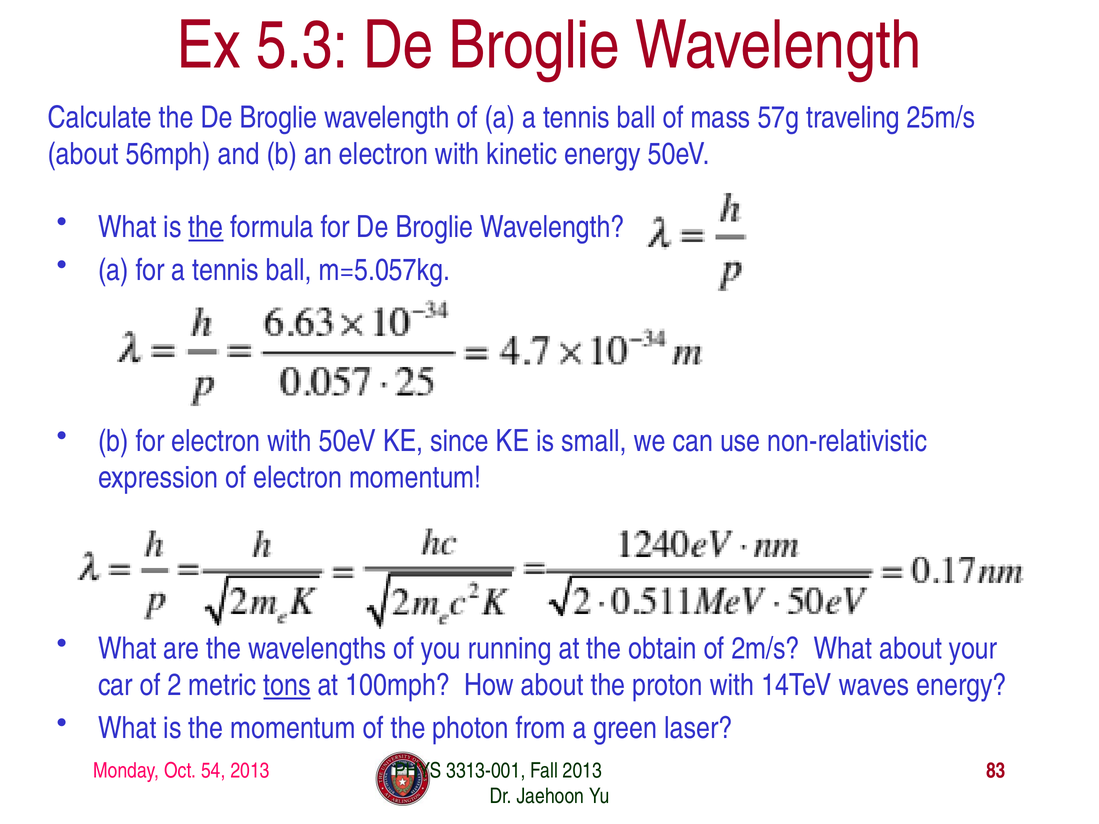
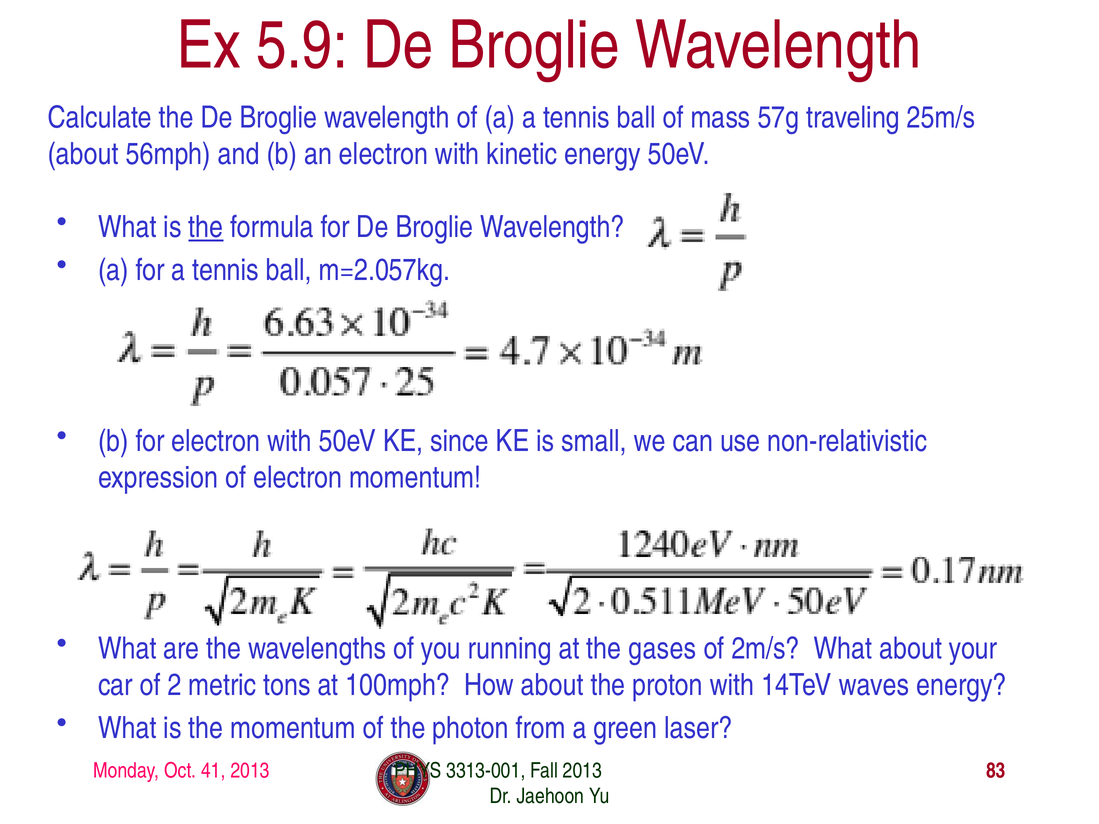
5.3: 5.3 -> 5.9 (302, 46)
m=5.057kg: m=5.057kg -> m=2.057kg (384, 270)
obtain: obtain -> gases (662, 649)
tons underline: present -> none (287, 685)
54: 54 -> 41 (213, 771)
